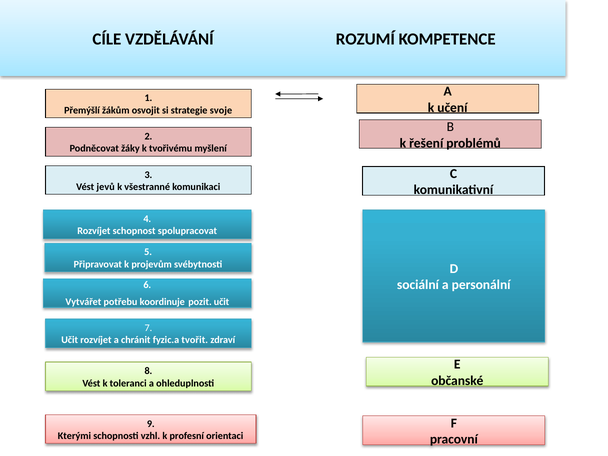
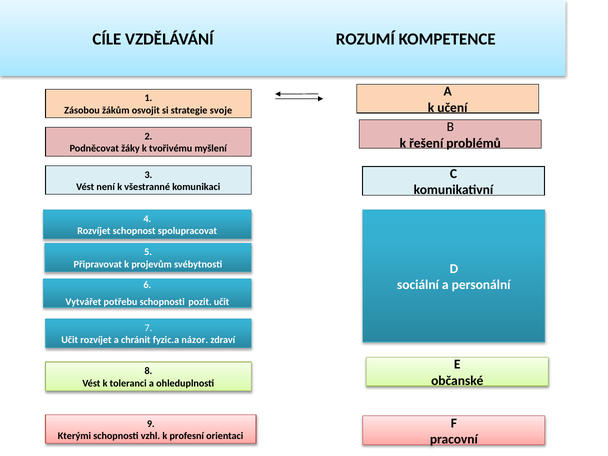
Přemýšlí: Přemýšlí -> Zásobou (82, 110)
jevů: jevů -> není (106, 187)
potřebu koordinuje: koordinuje -> schopnosti (162, 302)
tvořit: tvořit -> názor (195, 340)
